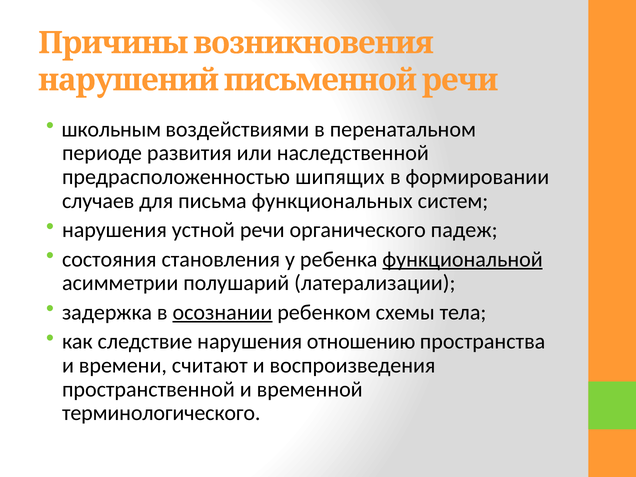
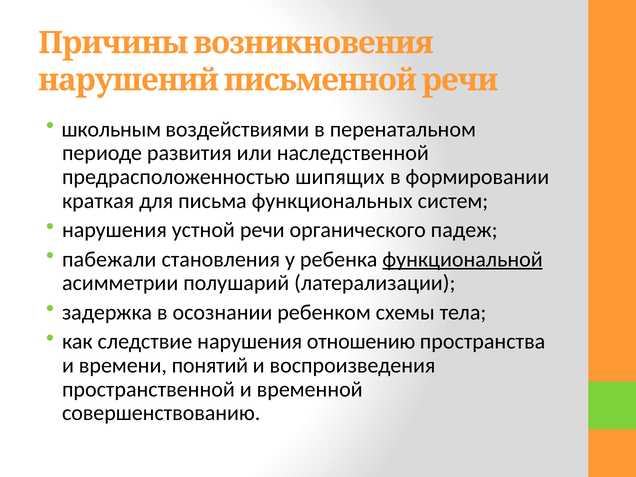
случаев: случаев -> краткая (98, 201)
состояния: состояния -> пабежали (109, 259)
осознании underline: present -> none (222, 312)
считают: считают -> понятий (210, 365)
терминологического: терминологического -> совершенствованию (161, 413)
